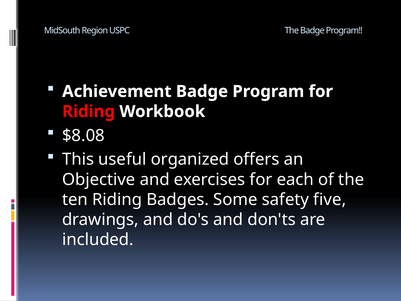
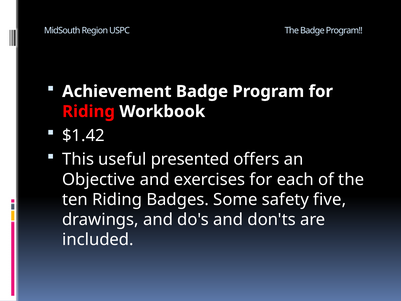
$8.08: $8.08 -> $1.42 (83, 135)
organized: organized -> presented (190, 159)
